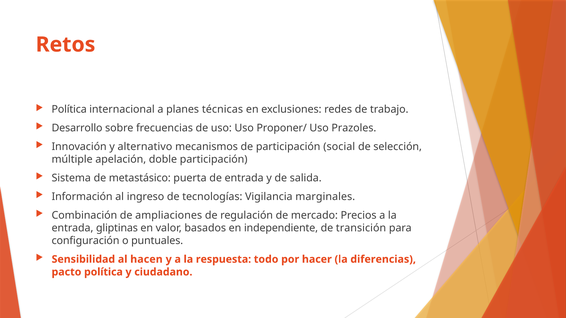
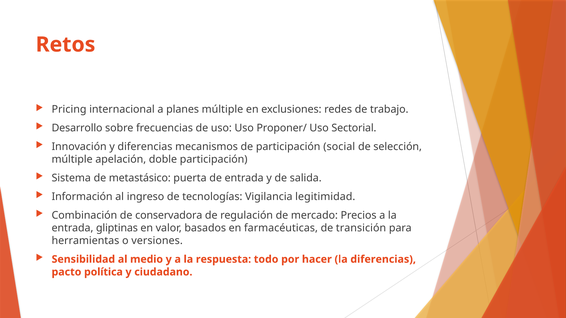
Política: Política -> Pricing (69, 110)
planes técnicas: técnicas -> múltiple (222, 110)
Prazoles: Prazoles -> Sectorial (354, 128)
y alternativo: alternativo -> diferencias (145, 147)
marginales: marginales -> legitimidad (325, 197)
ampliaciones: ampliaciones -> conservadora (169, 215)
independiente: independiente -> farmacéuticas (281, 228)
configuración: configuración -> herramientas (85, 241)
puntuales: puntuales -> versiones (157, 241)
hacen: hacen -> medio (147, 260)
